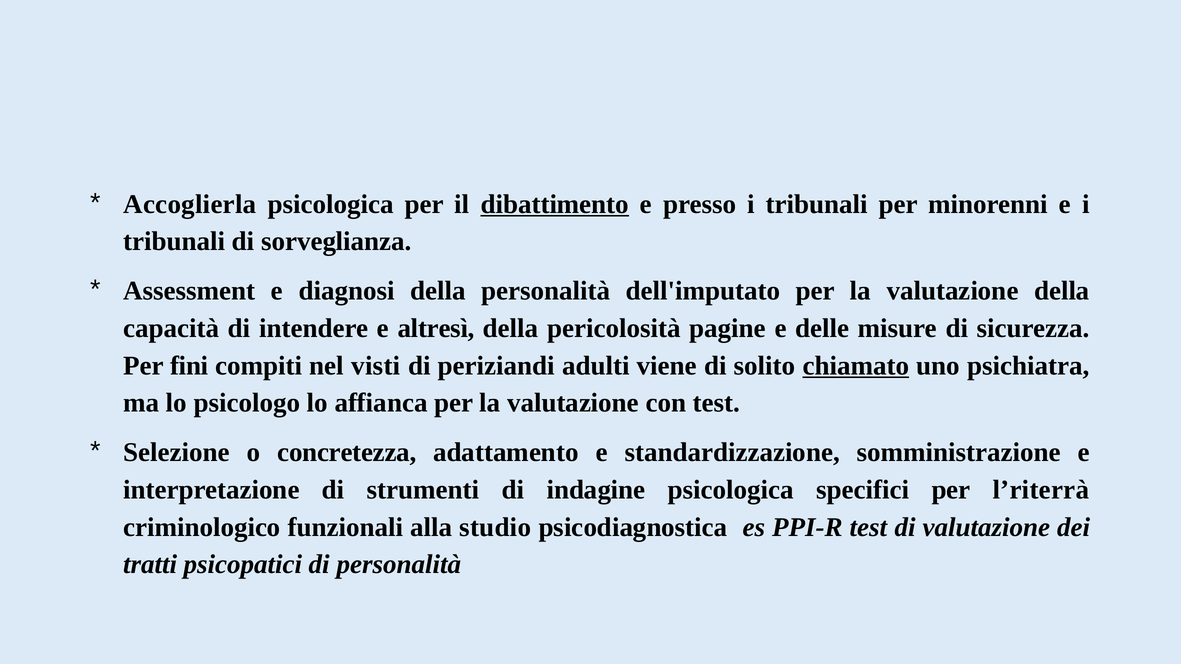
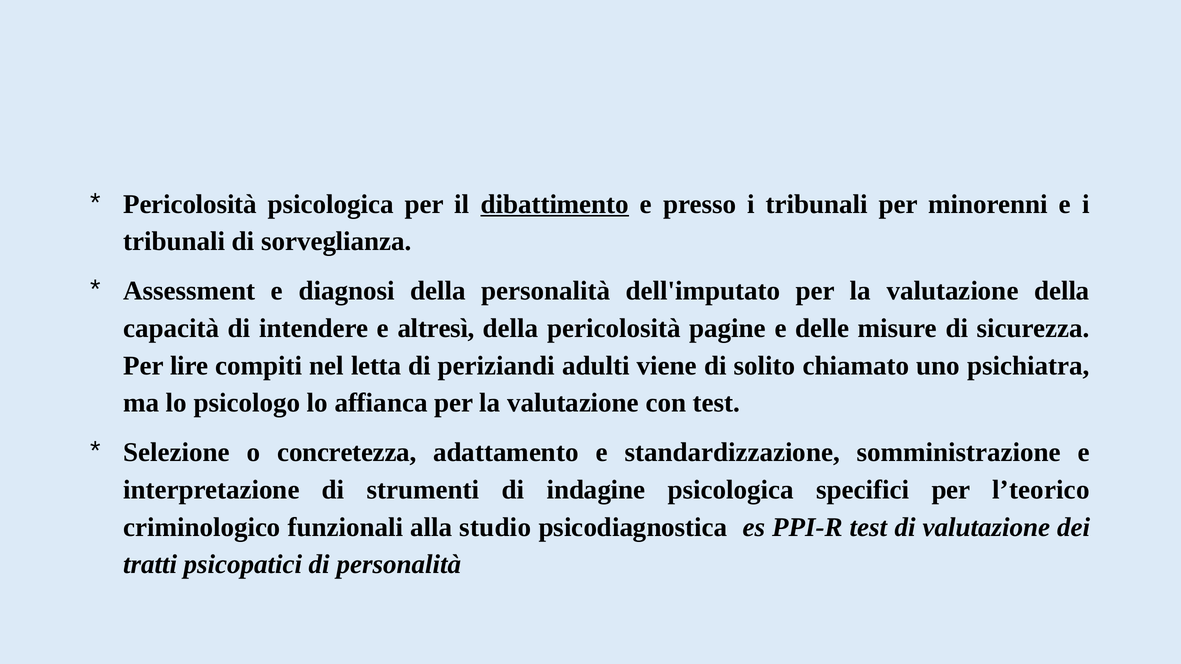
Accoglierla: Accoglierla -> Pericolosità (190, 204)
fini: fini -> lire (189, 366)
visti: visti -> letta (376, 366)
chiamato underline: present -> none (856, 366)
l’riterrà: l’riterrà -> l’teorico (1041, 490)
